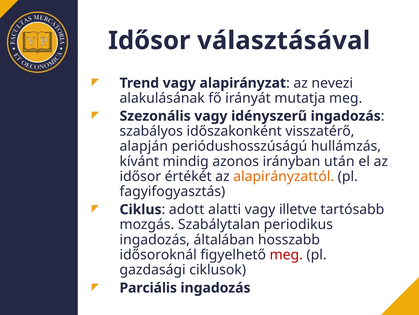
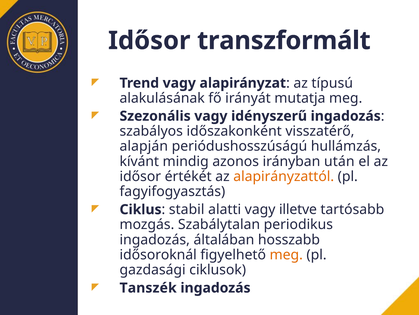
választásával: választásával -> transzformált (284, 41)
nevezi: nevezi -> típusú (332, 83)
adott: adott -> stabil (187, 209)
meg colour: red -> orange (286, 254)
Parciális: Parciális -> Tanszék (148, 287)
